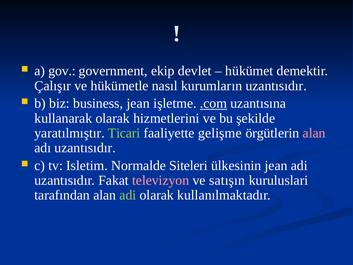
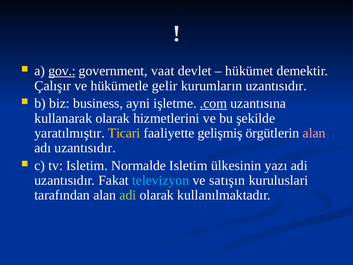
gov underline: none -> present (62, 71)
ekip: ekip -> vaat (163, 71)
nasıl: nasıl -> gelir (165, 86)
business jean: jean -> ayni (138, 103)
Ticari colour: light green -> yellow (124, 133)
gelişme: gelişme -> gelişmiş (220, 133)
Normalde Siteleri: Siteleri -> Isletim (188, 165)
ülkesinin jean: jean -> yazı (276, 165)
televizyon colour: pink -> light blue (161, 180)
